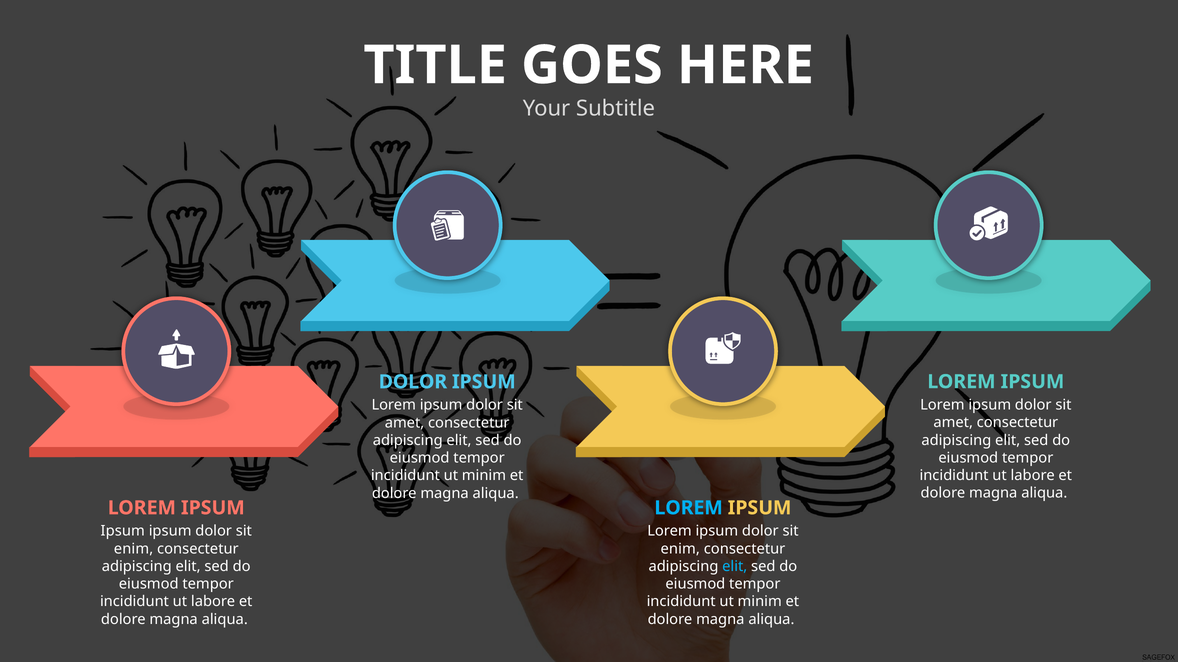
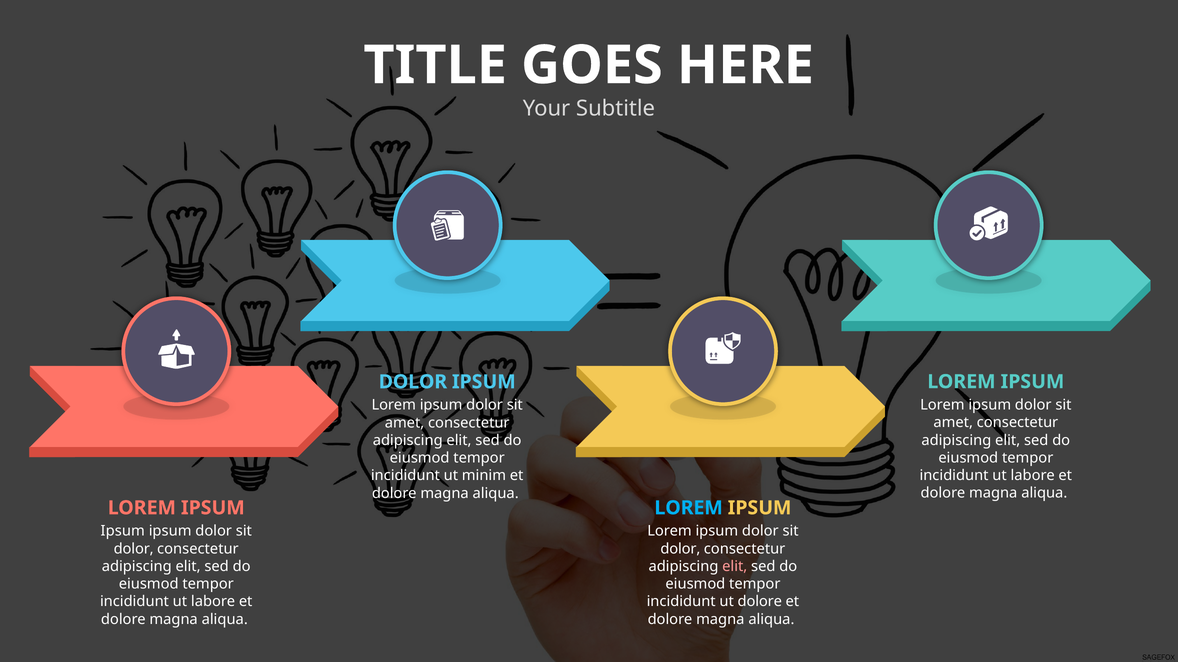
enim: enim -> dolor (134, 549)
enim: enim -> dolor (680, 549)
elit colour: light blue -> pink (735, 567)
minim: minim -> dolore (760, 602)
